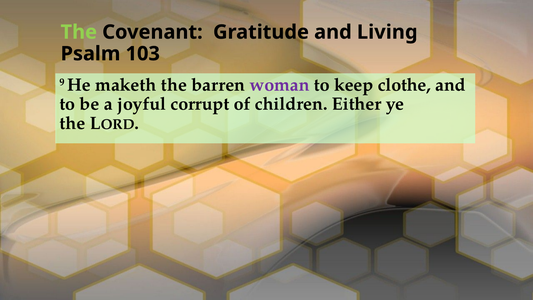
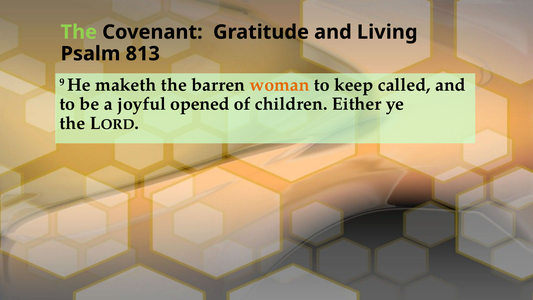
103: 103 -> 813 (143, 54)
woman colour: purple -> orange (280, 85)
clothe: clothe -> called (404, 85)
corrupt: corrupt -> opened (200, 104)
